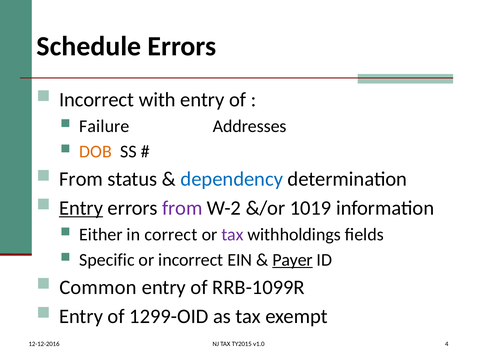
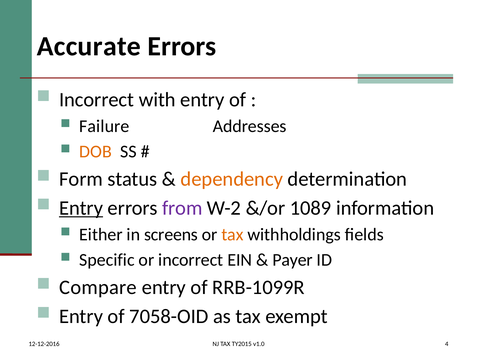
Schedule: Schedule -> Accurate (89, 46)
From: From -> Form (81, 179)
dependency colour: blue -> orange (232, 179)
1019: 1019 -> 1089 (311, 208)
correct: correct -> screens (171, 234)
tax colour: purple -> orange (232, 234)
Payer underline: present -> none (293, 260)
Common: Common -> Compare (98, 287)
1299-OID: 1299-OID -> 7058-OID (169, 316)
